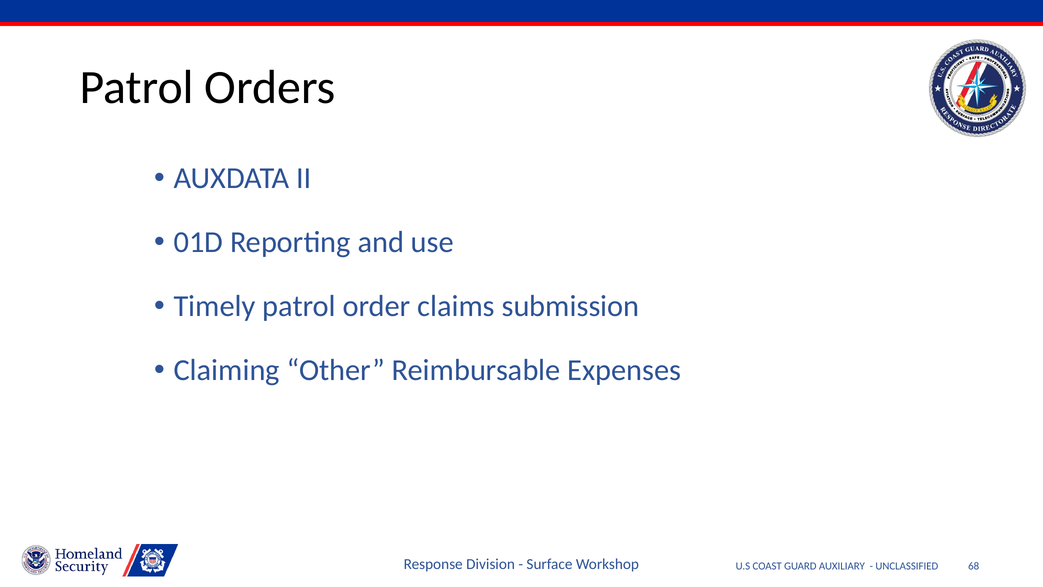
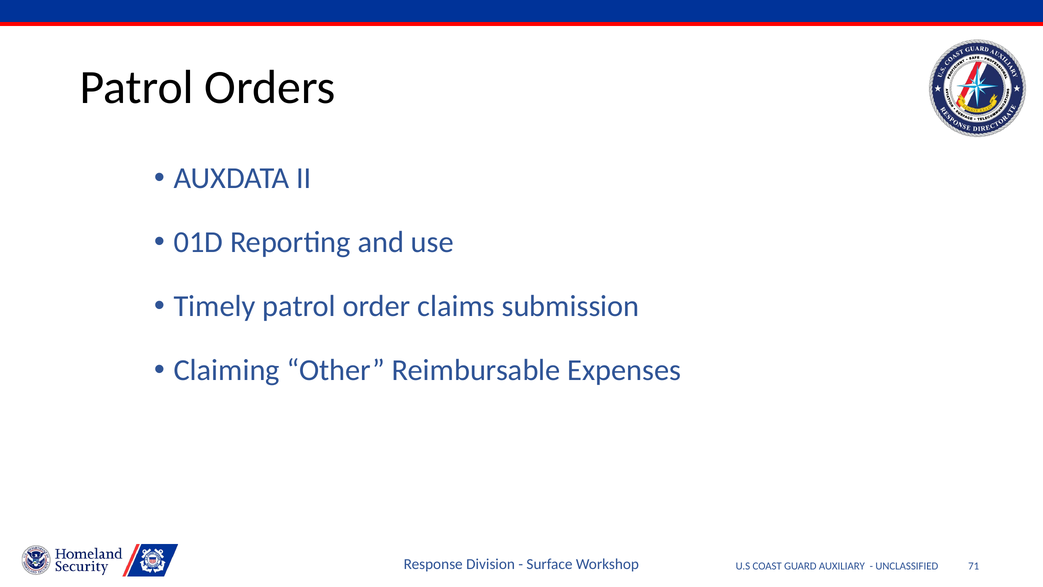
68: 68 -> 71 (974, 566)
